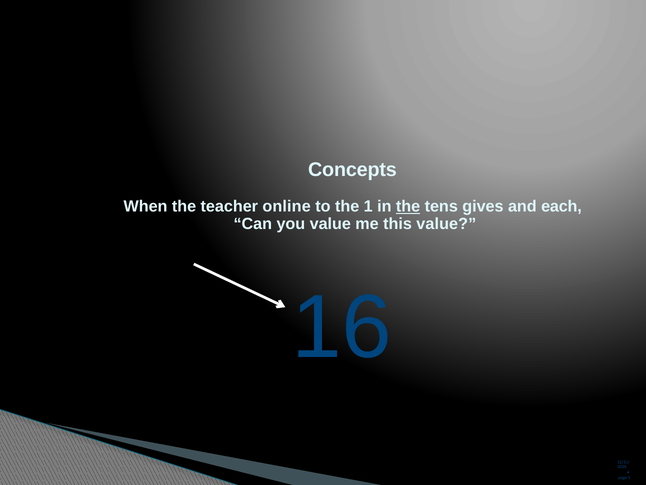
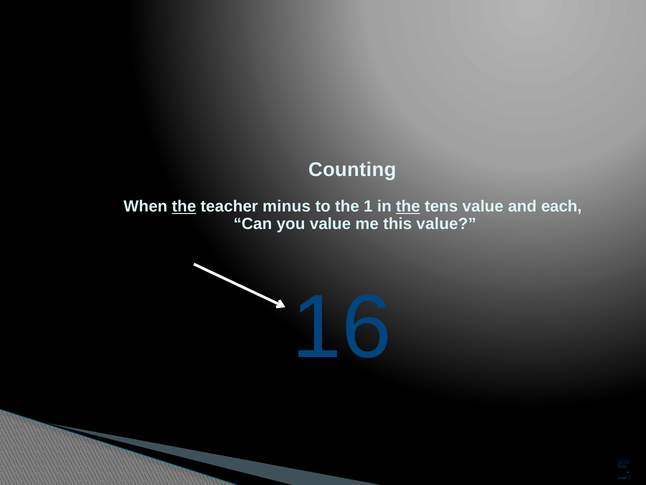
Concepts: Concepts -> Counting (352, 170)
the underline: none -> present (184, 206)
online: online -> minus (287, 206)
tens gives: gives -> value (483, 206)
